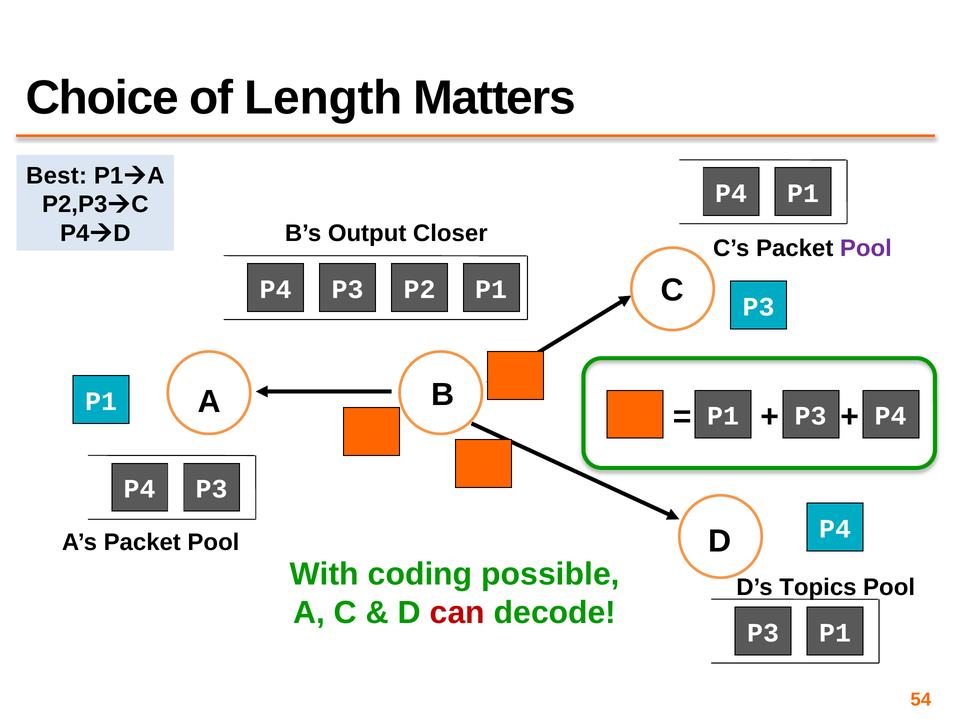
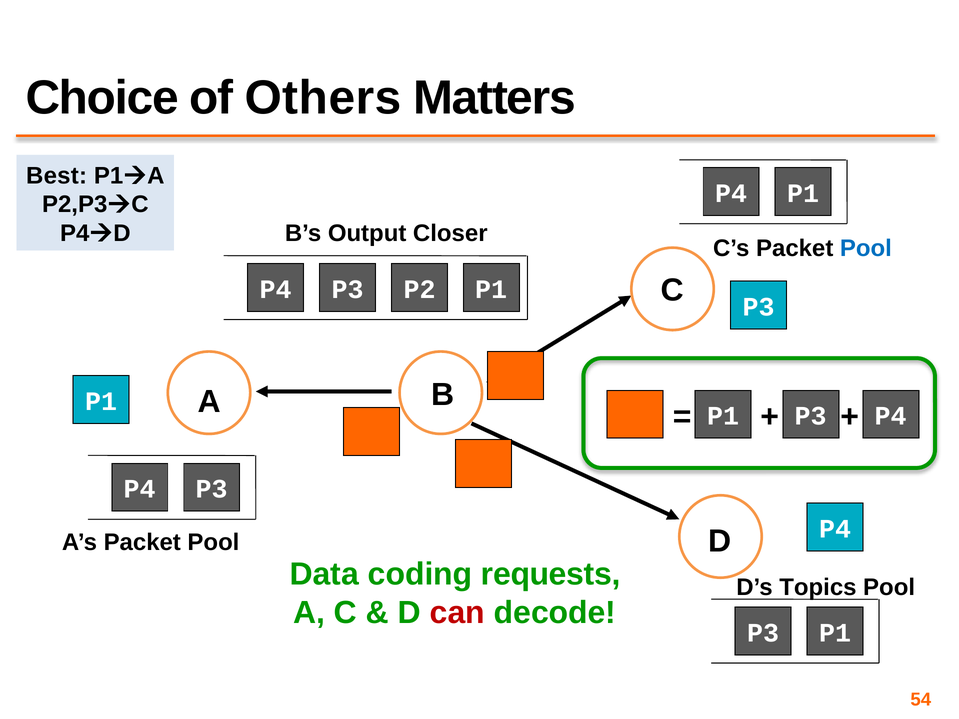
Length: Length -> Others (323, 98)
Pool colour: purple -> blue (866, 249)
With: With -> Data (324, 575)
possible: possible -> requests (551, 575)
